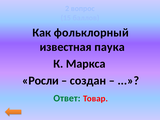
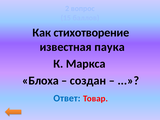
фольклорный: фольклорный -> стихотворение (91, 33)
Росли: Росли -> Блоха (40, 81)
Ответ colour: green -> blue (67, 98)
